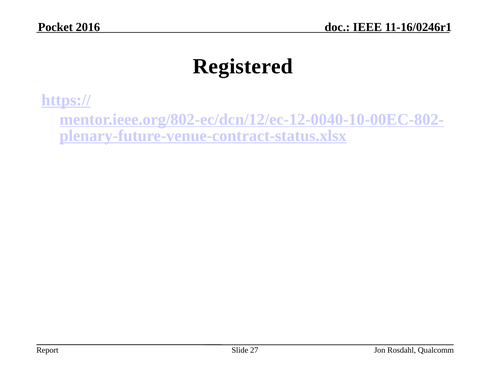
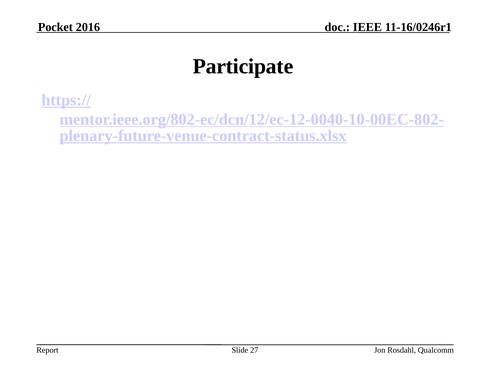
Registered: Registered -> Participate (243, 66)
